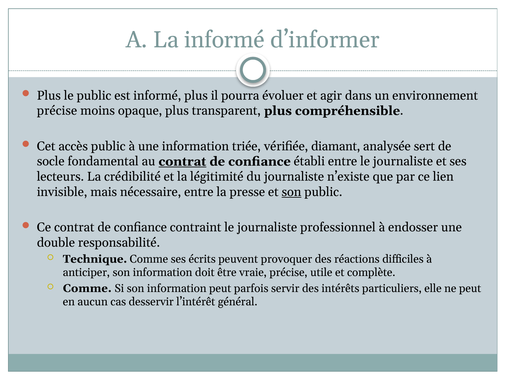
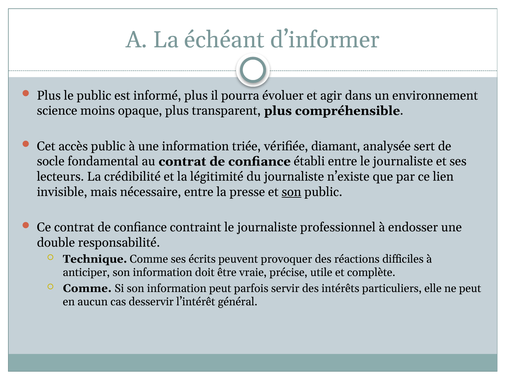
La informé: informé -> échéant (224, 40)
précise: précise -> science (57, 111)
contrat underline: present -> none (182, 161)
